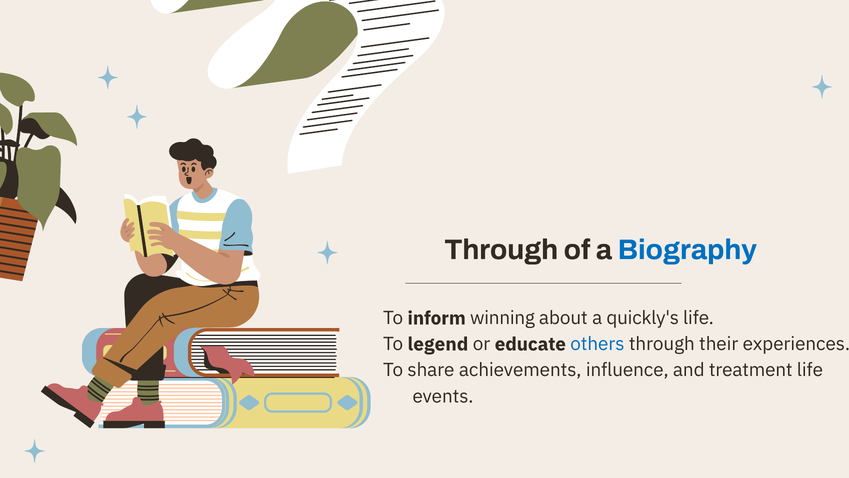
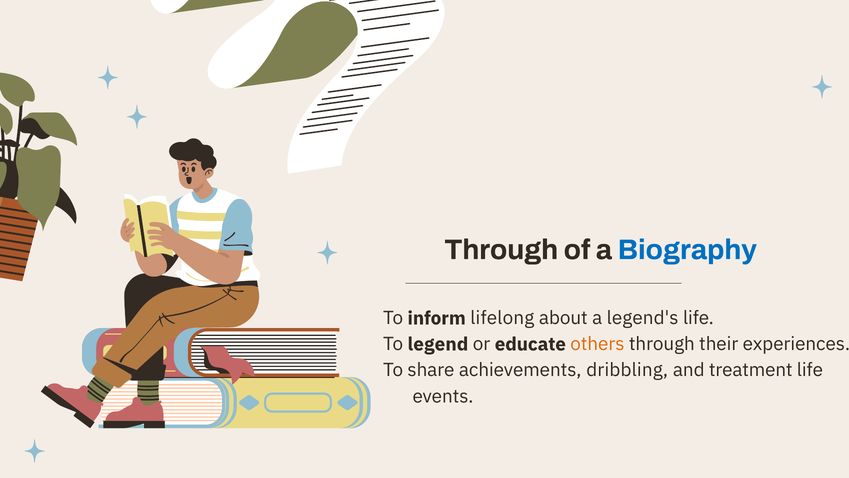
winning: winning -> lifelong (502, 318)
quickly's: quickly's -> legend's (643, 318)
others colour: blue -> orange (597, 344)
influence: influence -> dribbling (627, 370)
